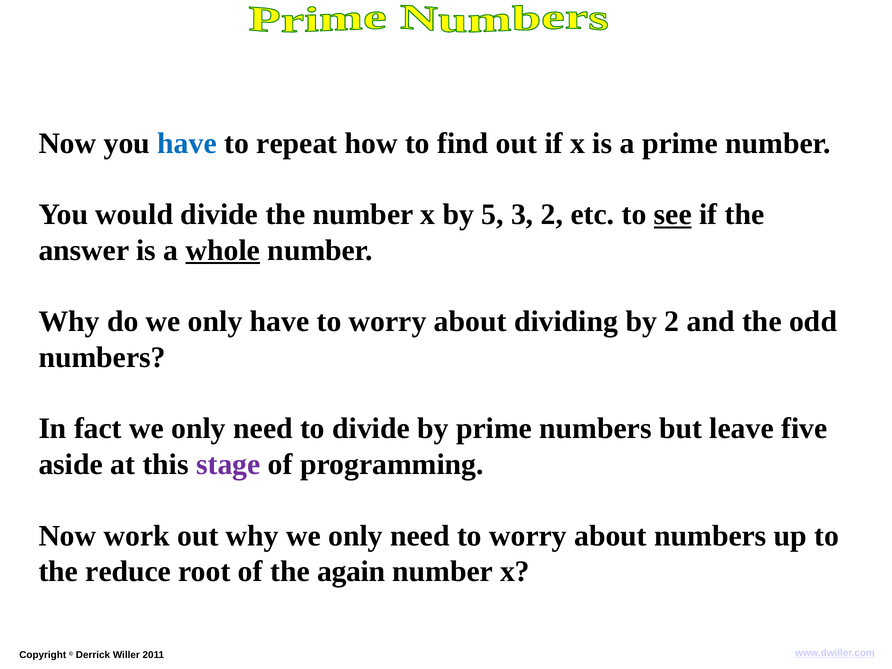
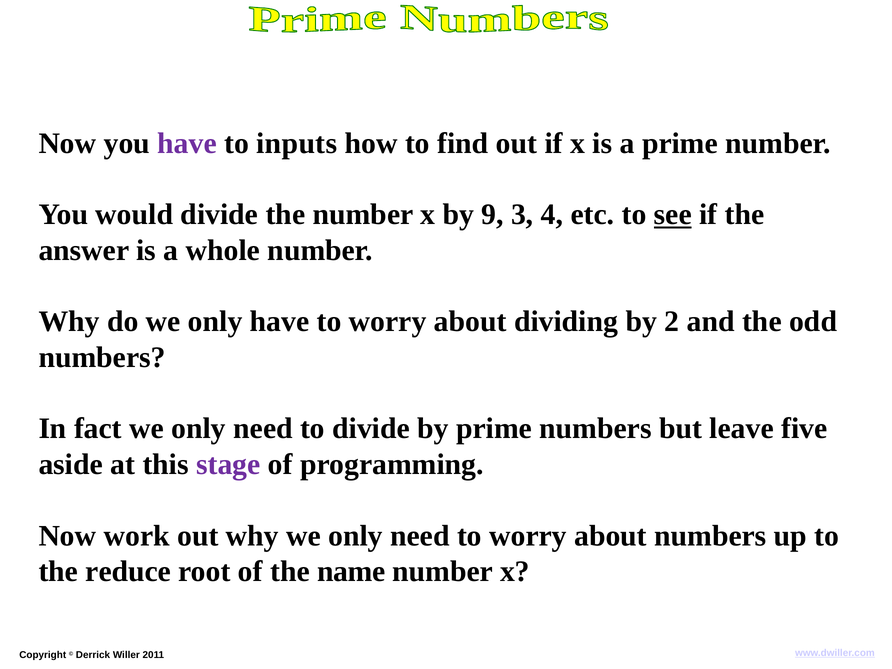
have colour: blue -> purple (187, 143)
repeat: repeat -> inputs (297, 143)
5: 5 -> 9 (493, 215)
3 2: 2 -> 4 (552, 215)
whole underline: present -> none (223, 250)
again: again -> name (351, 571)
